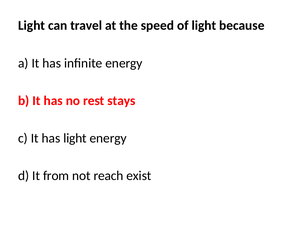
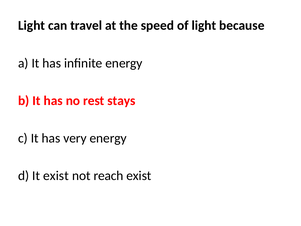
has light: light -> very (75, 138)
It from: from -> exist (56, 176)
